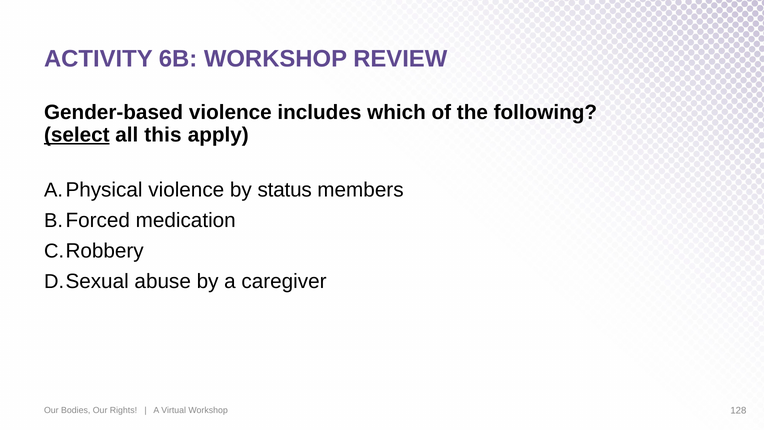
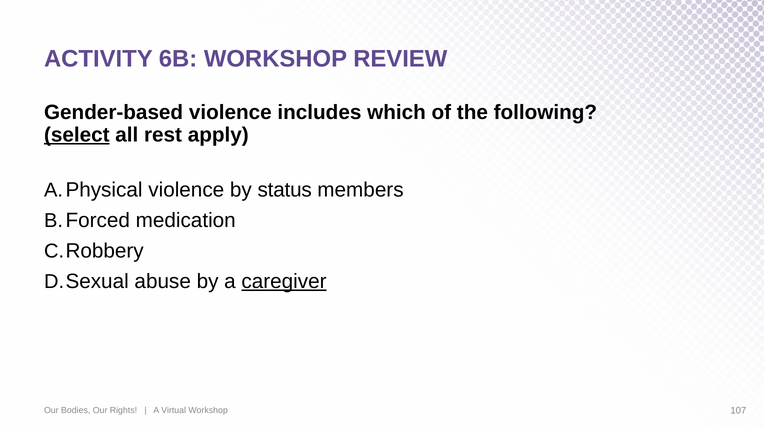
this: this -> rest (163, 135)
caregiver underline: none -> present (284, 281)
128: 128 -> 107 (738, 410)
